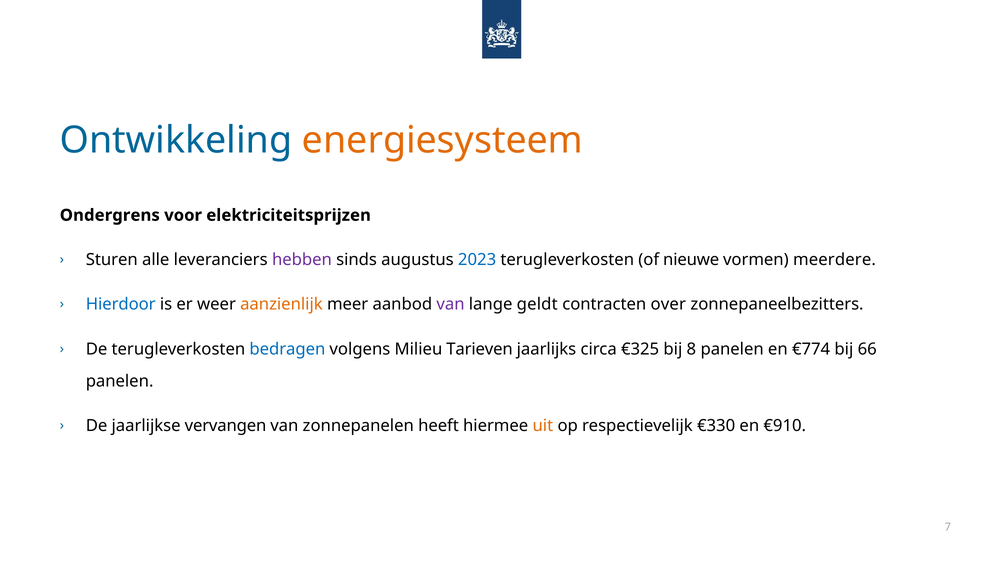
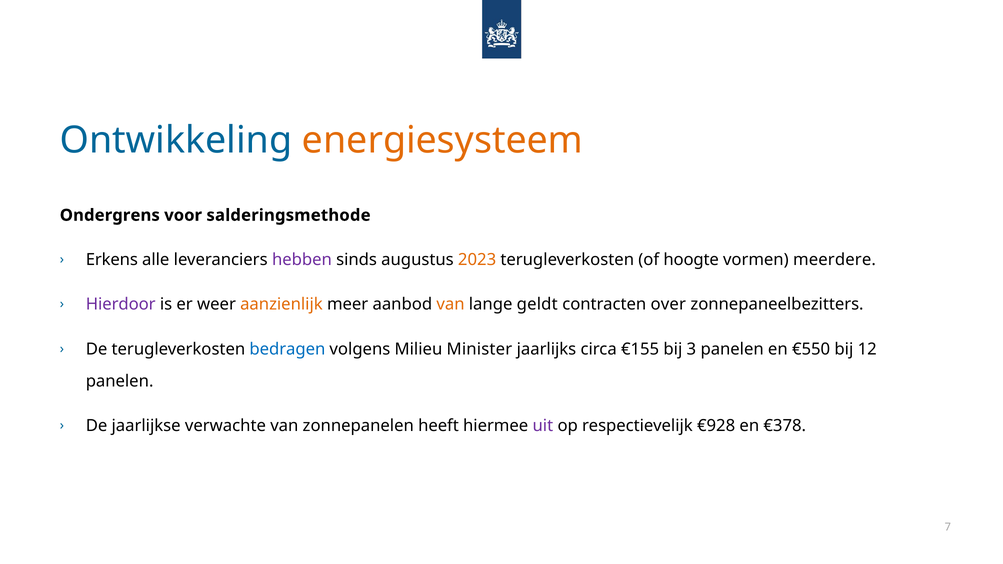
elektriciteitsprijzen: elektriciteitsprijzen -> salderingsmethode (289, 215)
Sturen: Sturen -> Erkens (112, 260)
2023 colour: blue -> orange (477, 260)
nieuwe: nieuwe -> hoogte (691, 260)
Hierdoor colour: blue -> purple (121, 305)
van colour: purple -> orange (451, 305)
Tarieven: Tarieven -> Minister (479, 349)
€325: €325 -> €155 (640, 349)
8: 8 -> 3 (691, 349)
€774: €774 -> €550 (811, 349)
66: 66 -> 12 (867, 349)
vervangen: vervangen -> verwachte (225, 426)
uit colour: orange -> purple (543, 426)
€330: €330 -> €928 (716, 426)
€910: €910 -> €378 (785, 426)
